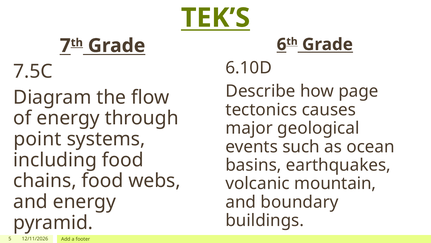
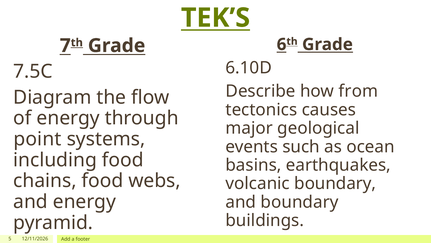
page: page -> from (358, 91)
volcanic mountain: mountain -> boundary (335, 183)
